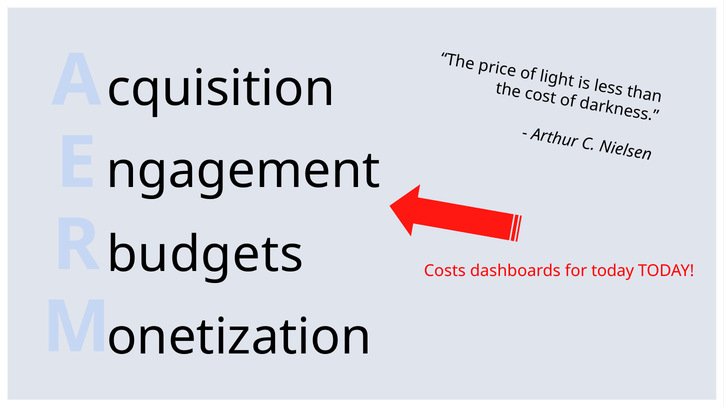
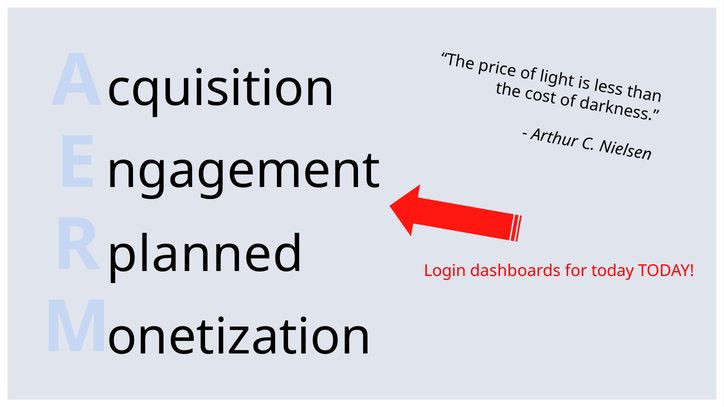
budgets: budgets -> planned (205, 255)
Costs: Costs -> Login (445, 271)
